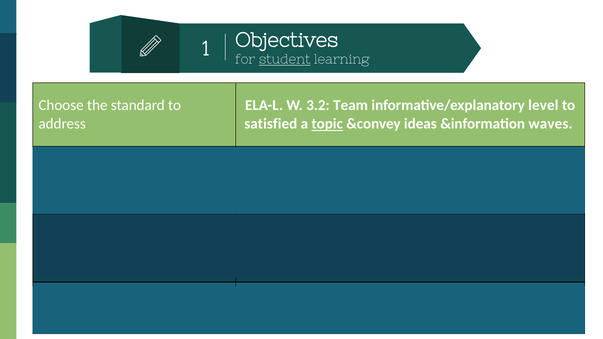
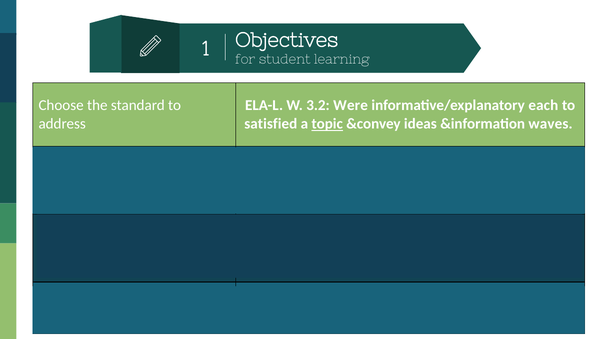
student underline: present -> none (285, 60)
Team: Team -> Were (351, 106)
level: level -> each (543, 106)
